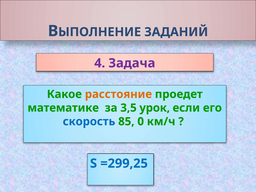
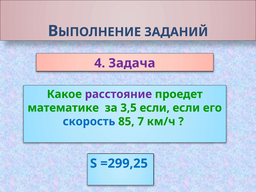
расстояние colour: orange -> purple (118, 94)
3,5 урок: урок -> если (155, 108)
0: 0 -> 7 (141, 122)
